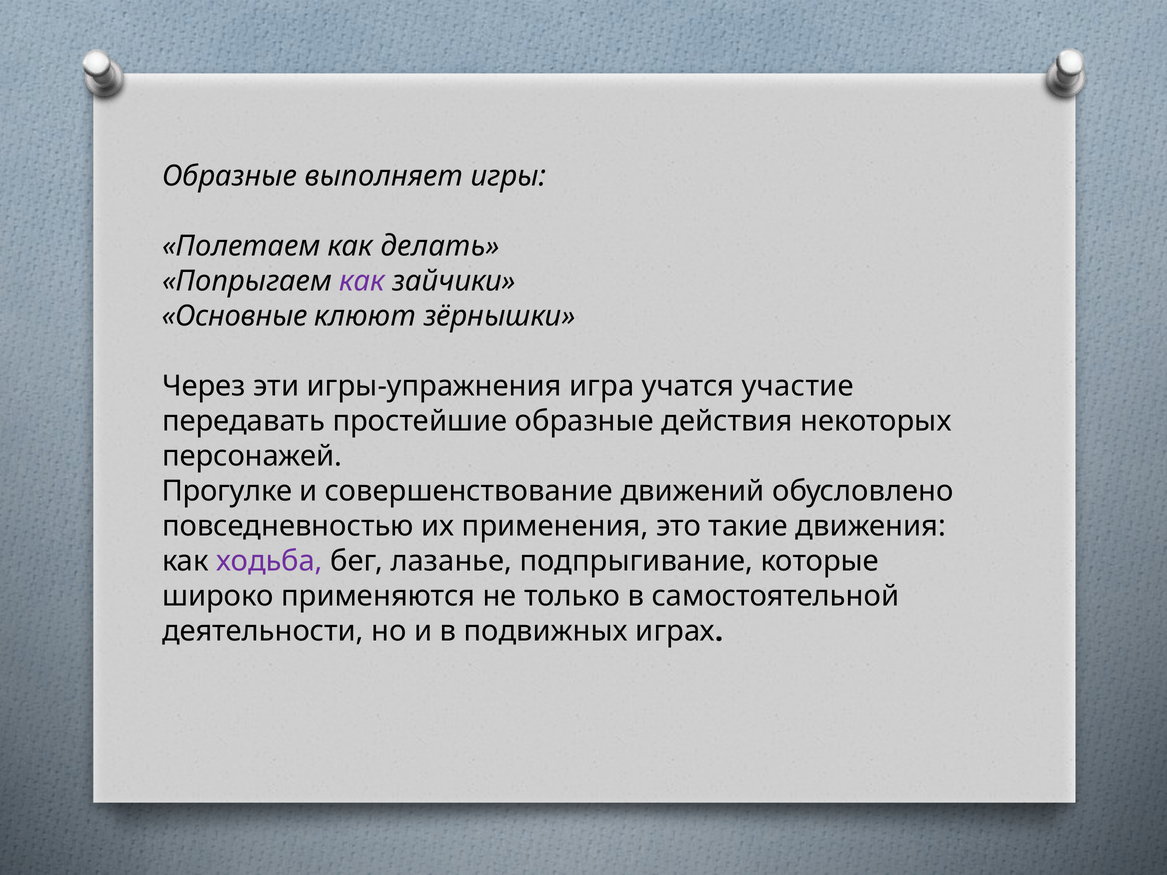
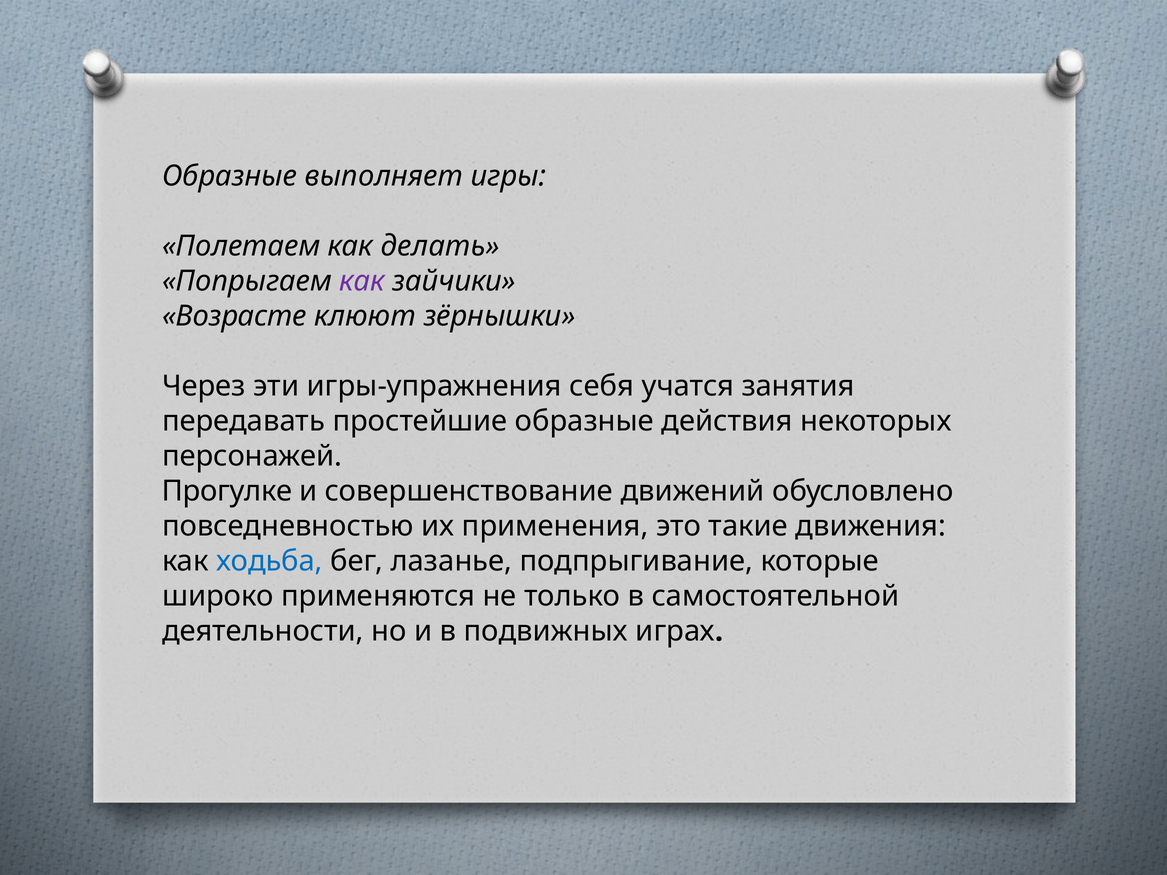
Основные: Основные -> Возрасте (234, 316)
игра: игра -> себя (602, 386)
участие: участие -> занятия (798, 386)
ходьба colour: purple -> blue (269, 561)
